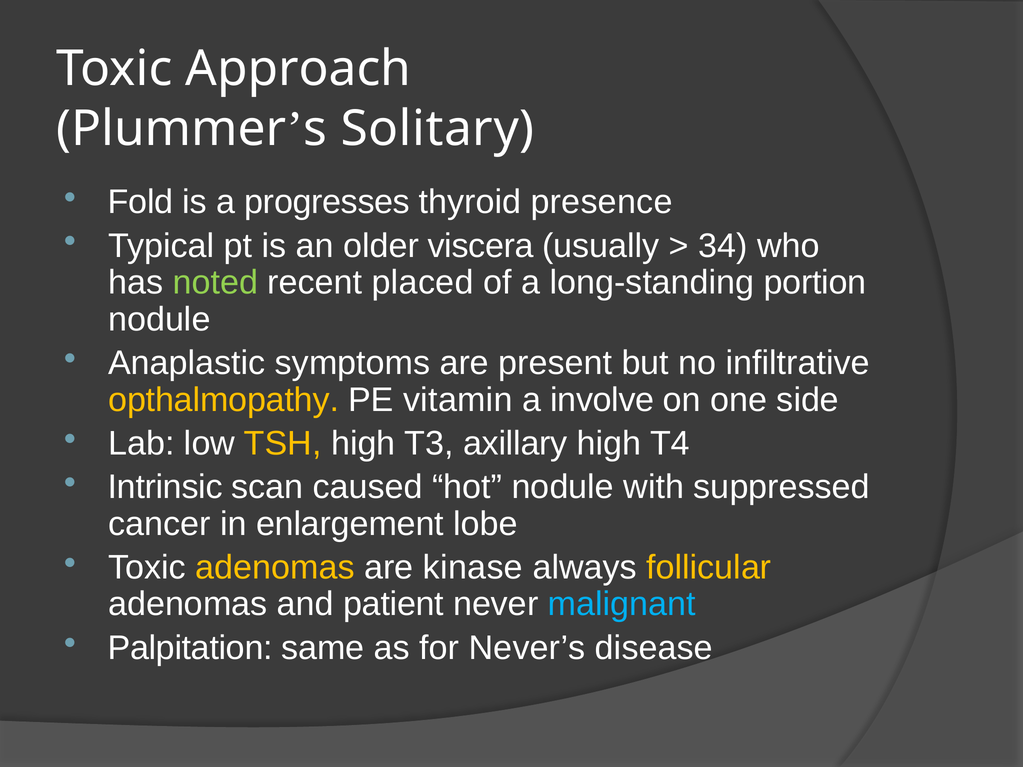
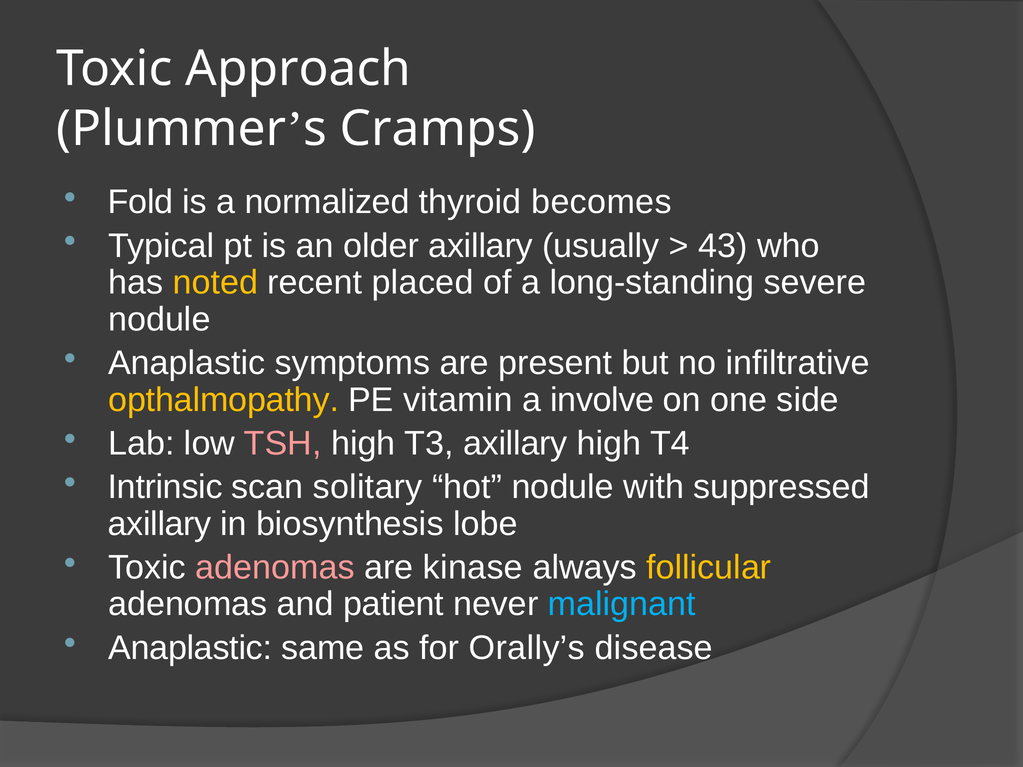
Solitary: Solitary -> Cramps (438, 129)
progresses: progresses -> normalized (327, 202)
presence: presence -> becomes (602, 202)
older viscera: viscera -> axillary (481, 246)
34: 34 -> 43 (723, 246)
noted colour: light green -> yellow (215, 283)
portion: portion -> severe (815, 283)
TSH colour: yellow -> pink (283, 444)
caused: caused -> solitary (368, 487)
cancer: cancer -> axillary (160, 524)
enlargement: enlargement -> biosynthesis (350, 524)
adenomas colour: yellow -> pink (275, 568)
Palpitation: Palpitation -> Anaplastic (190, 648)
Never’s: Never’s -> Orally’s (527, 648)
